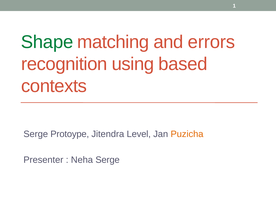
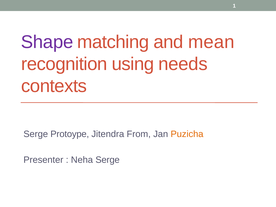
Shape colour: green -> purple (47, 42)
errors: errors -> mean (211, 42)
based: based -> needs (183, 64)
Level: Level -> From (139, 134)
